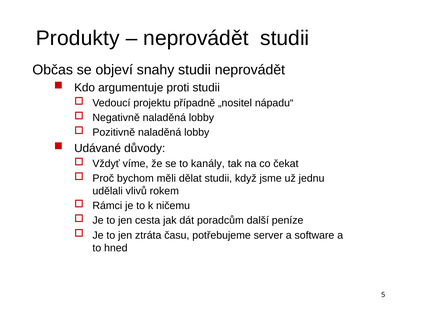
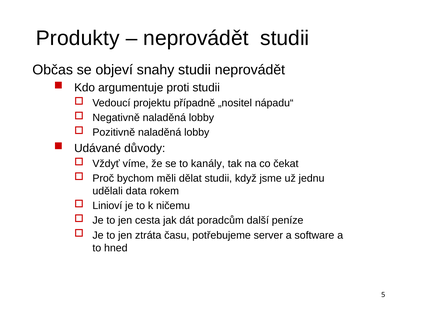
vlivů: vlivů -> data (136, 191)
Rámci: Rámci -> Linioví (107, 206)
